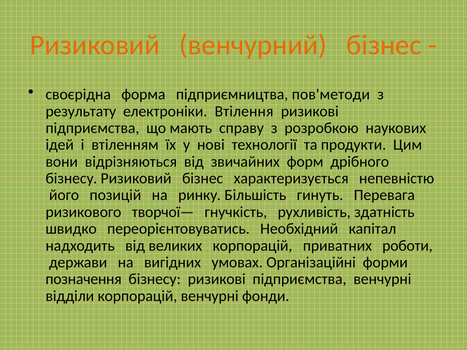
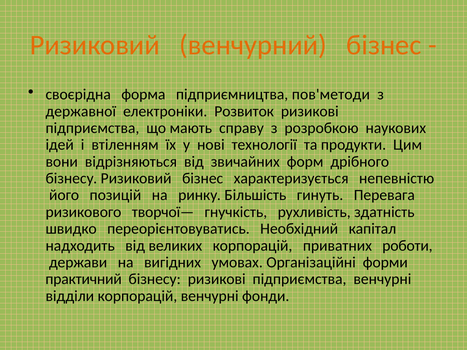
результату: результату -> державної (81, 111)
Втілення: Втілення -> Розвиток (244, 111)
позначення: позначення -> практичний (84, 279)
